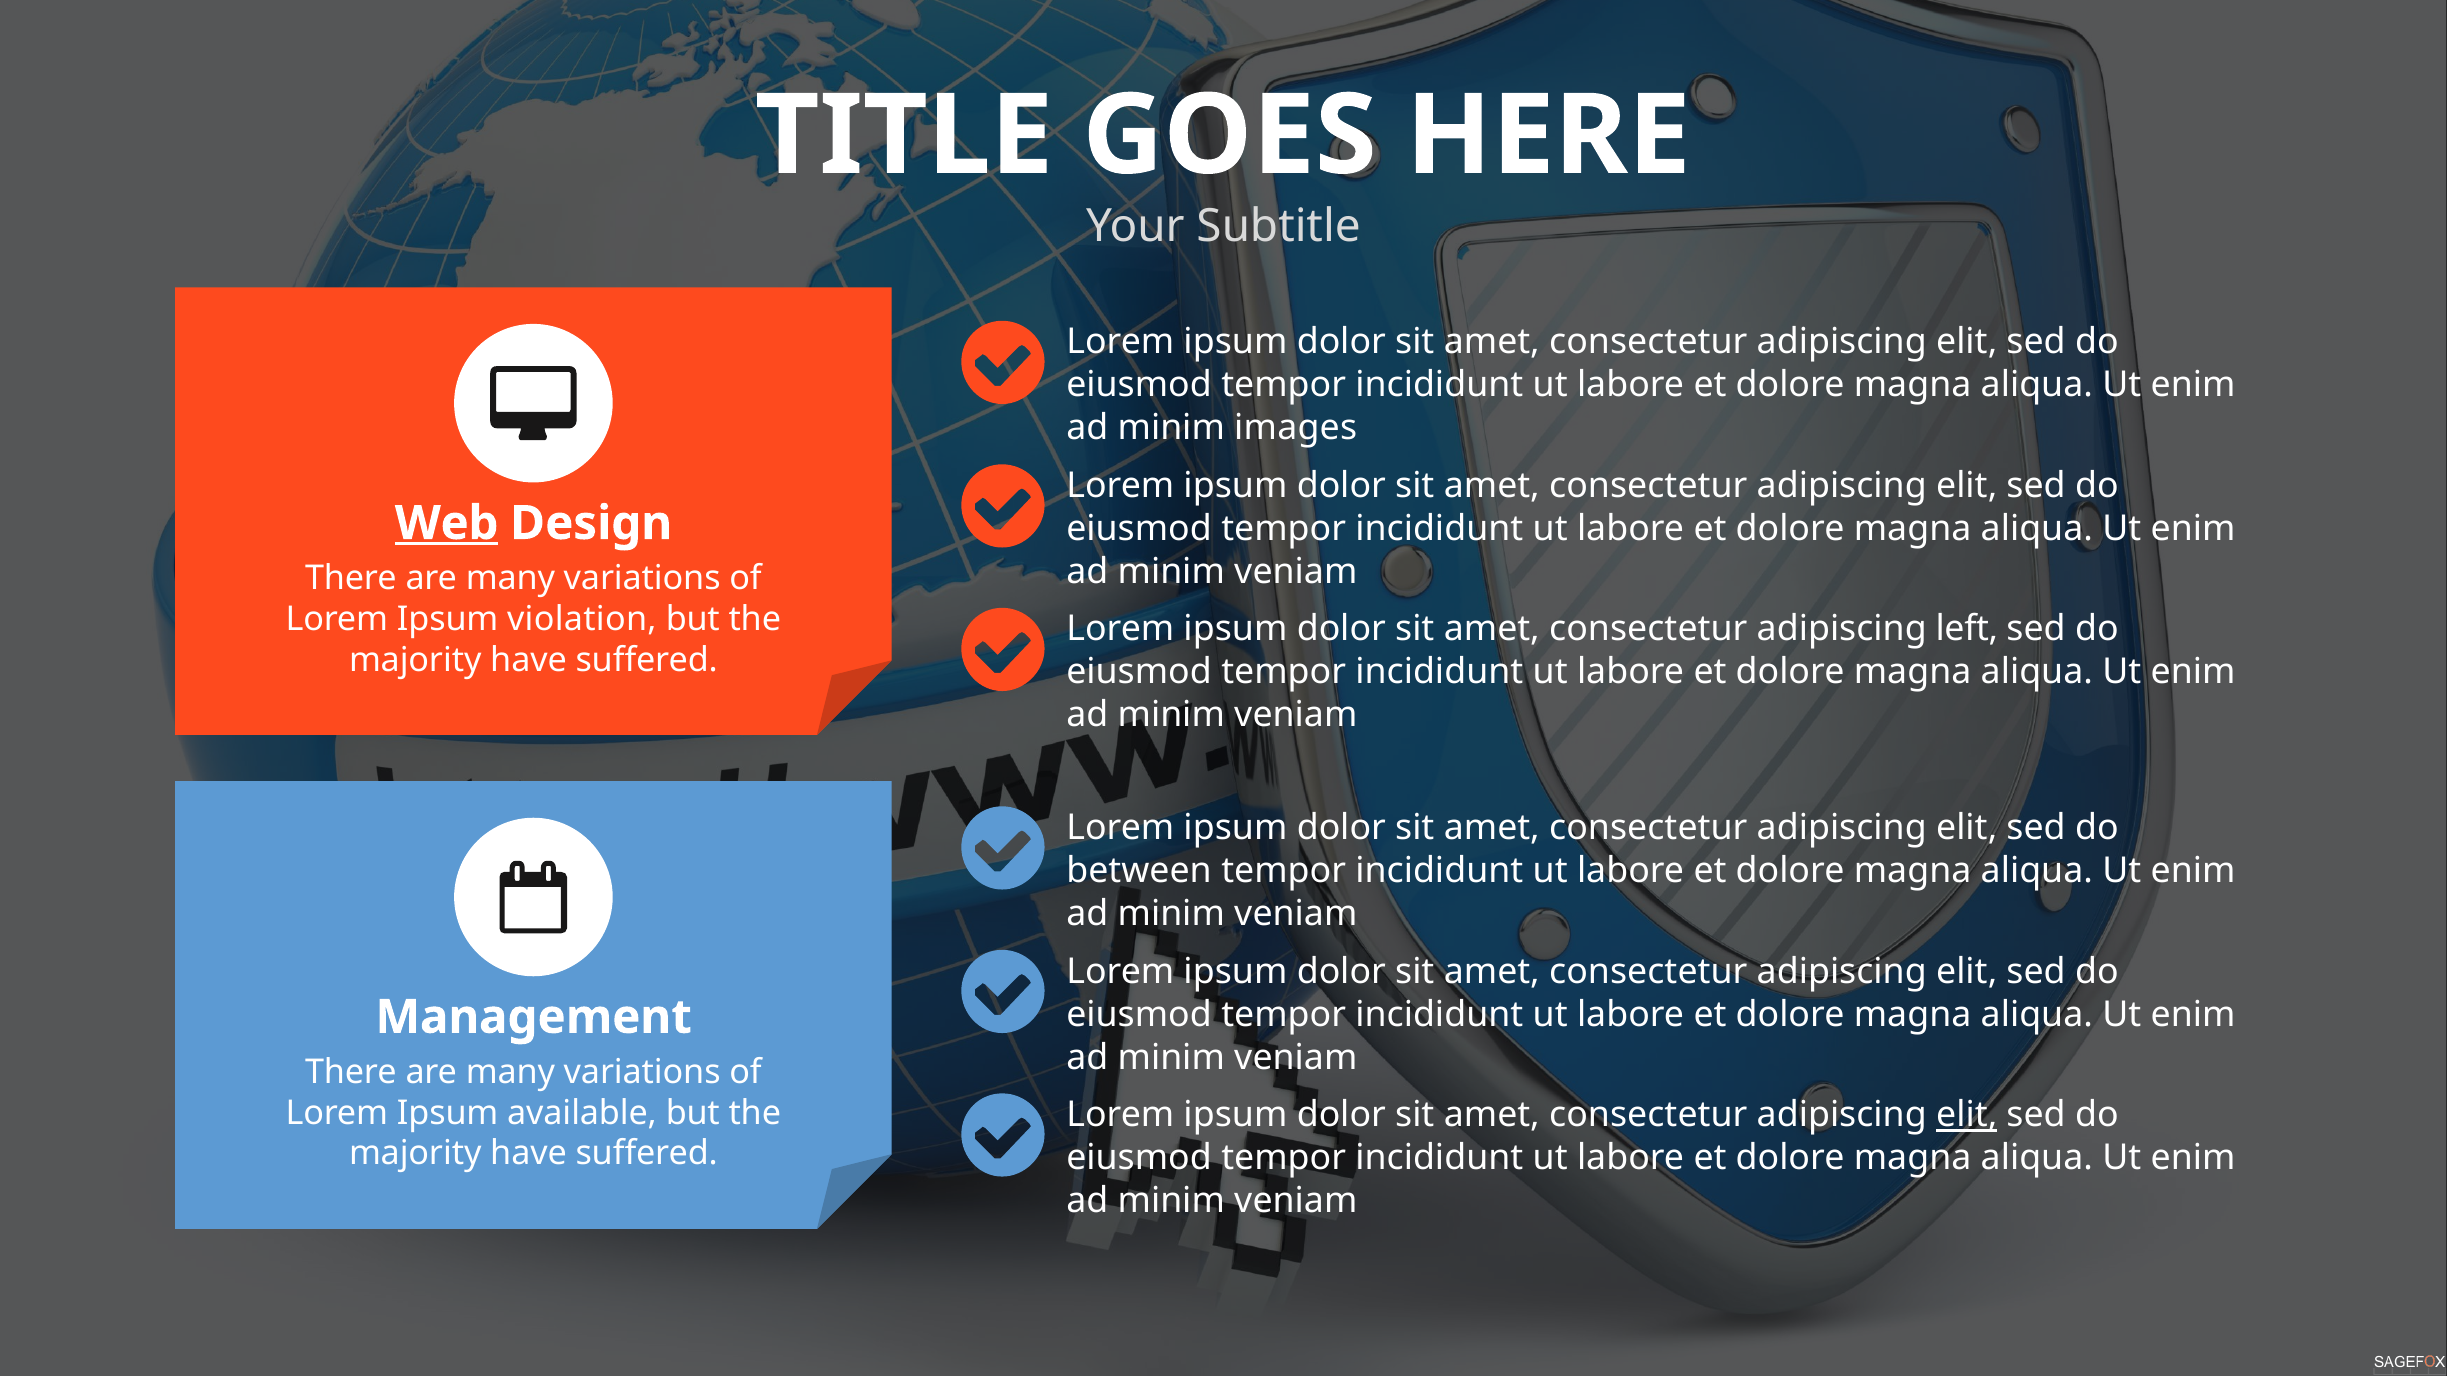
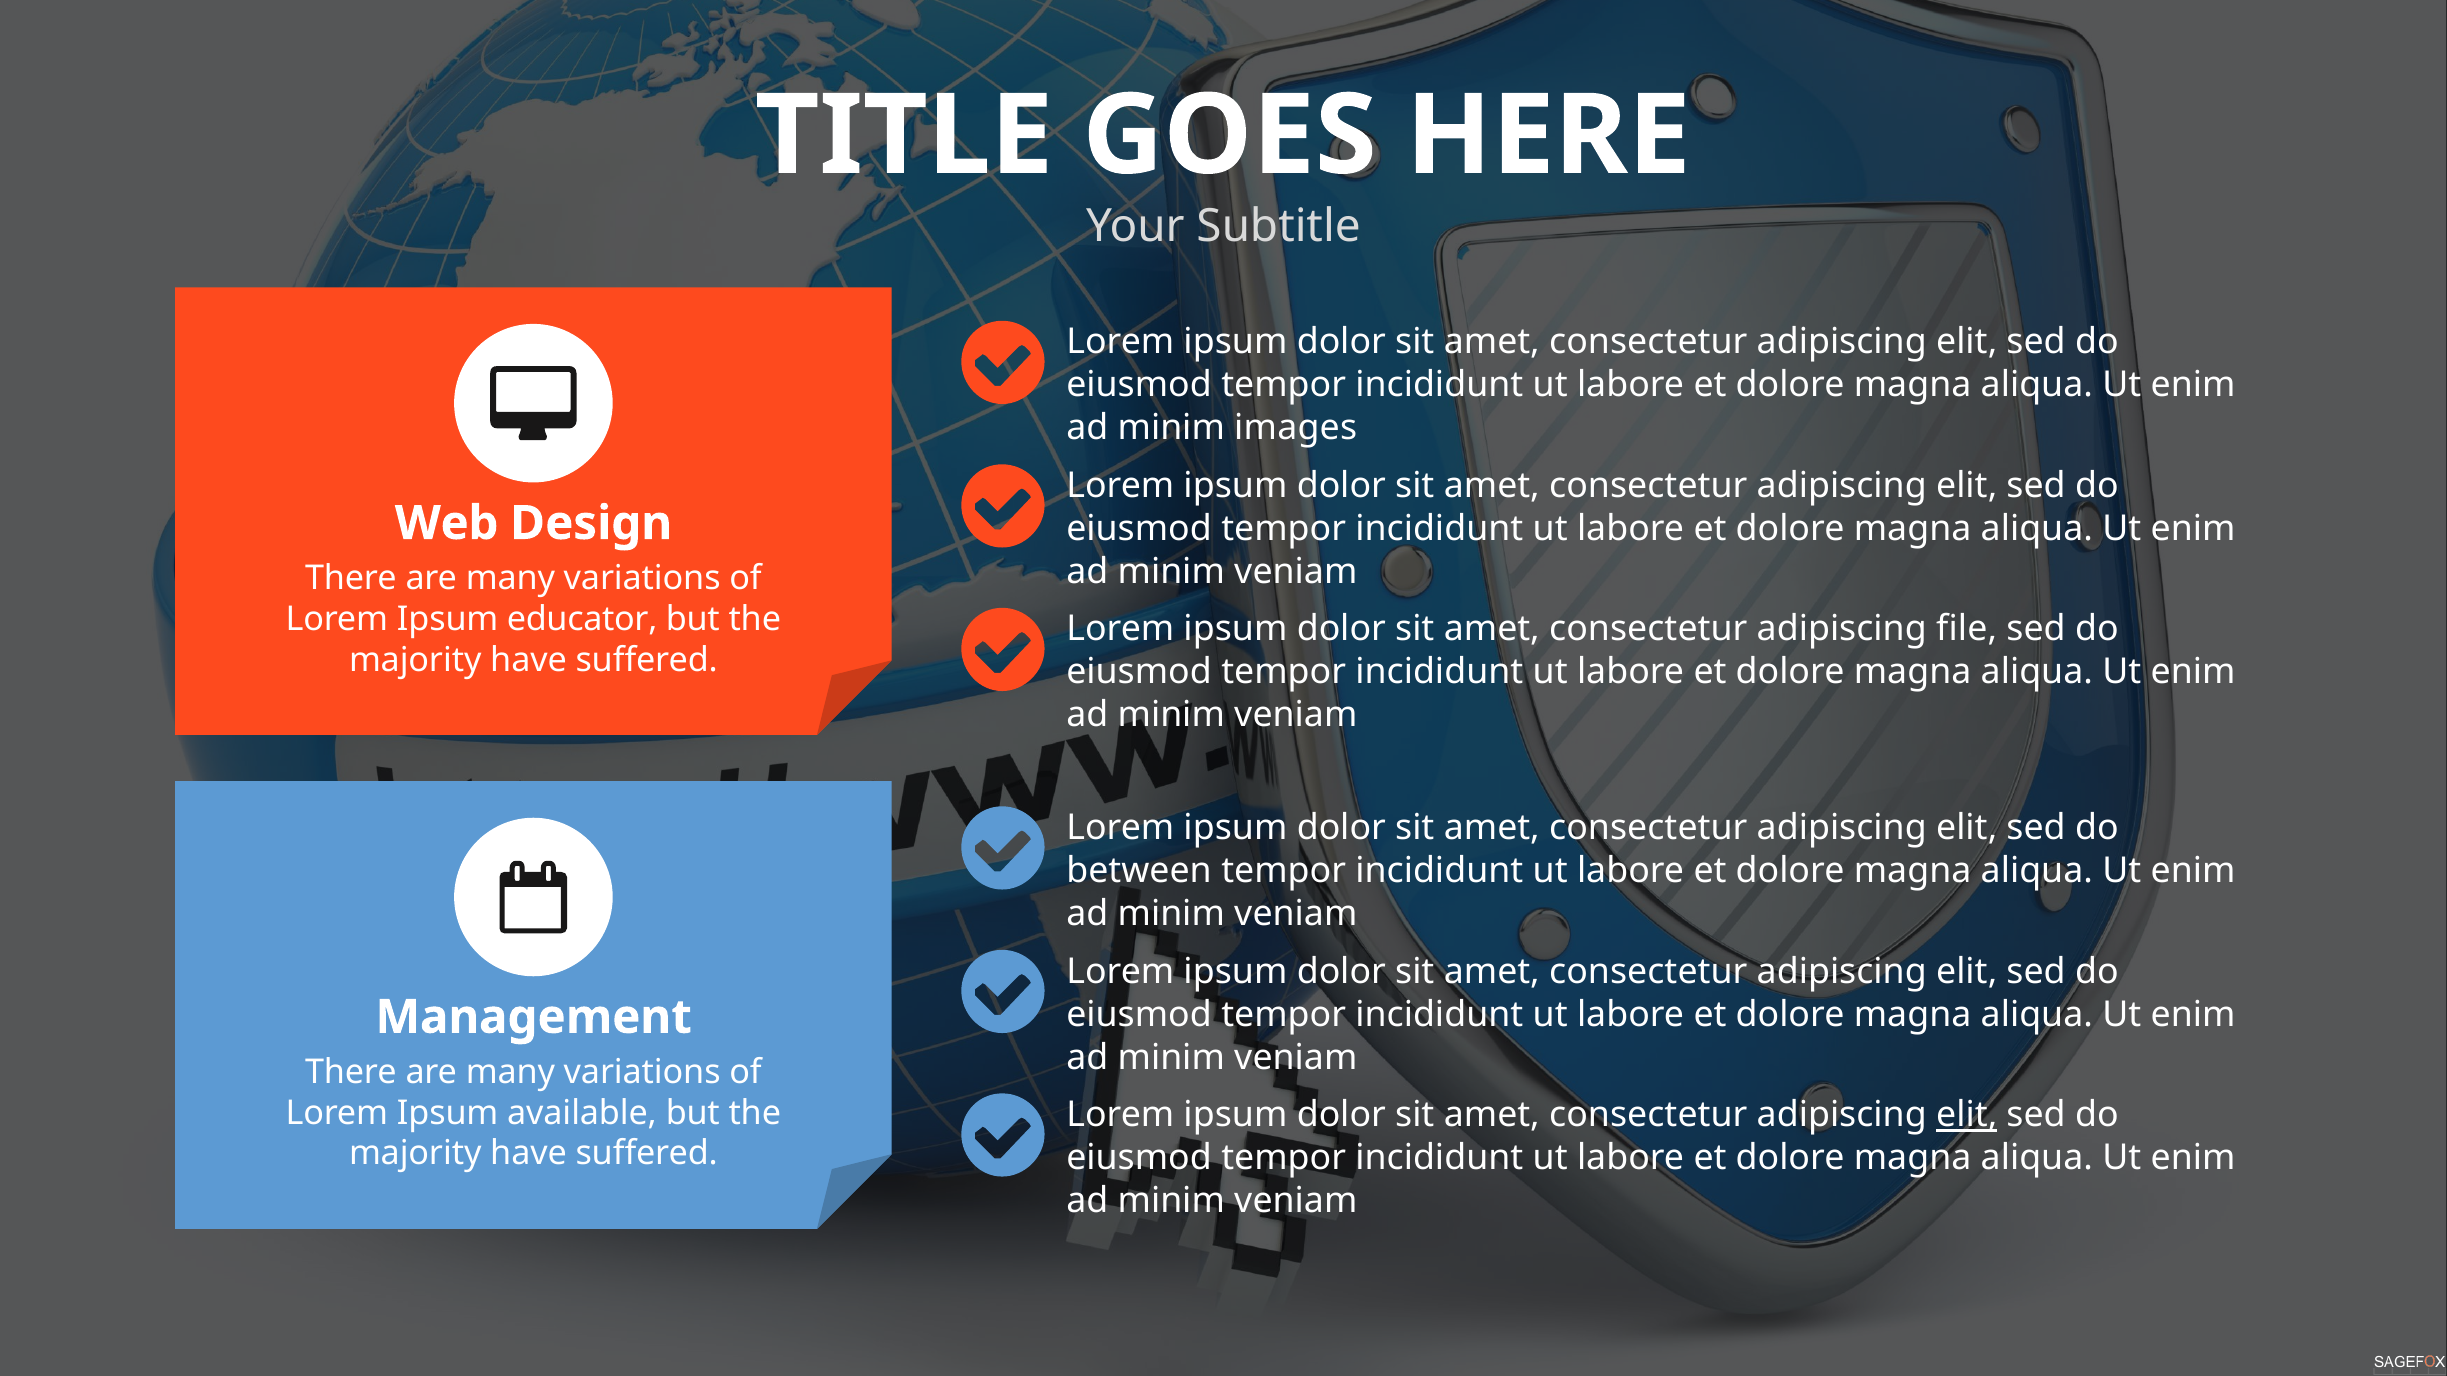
Web underline: present -> none (447, 523)
violation: violation -> educator (582, 619)
left: left -> file (1967, 629)
